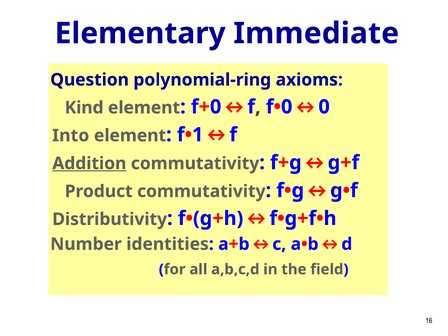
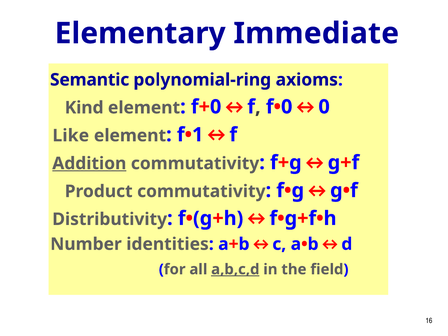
Question: Question -> Semantic (90, 80)
Into: Into -> Like (71, 136)
a,b,c,d underline: none -> present (235, 269)
